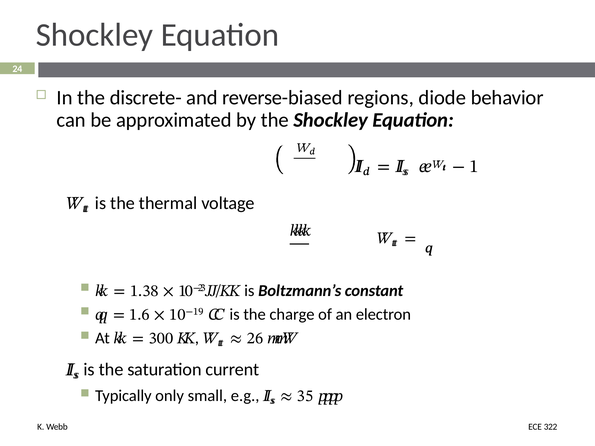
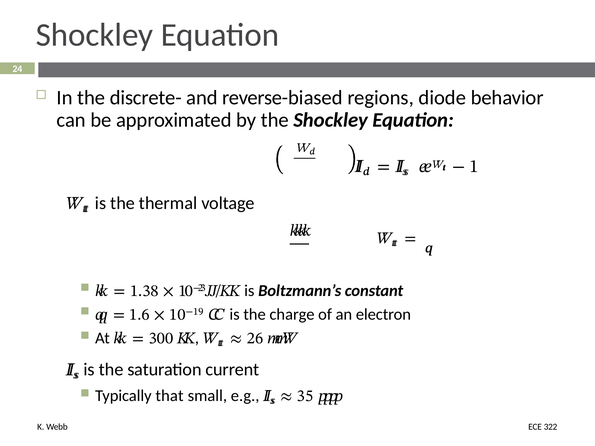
only: only -> that (169, 396)
